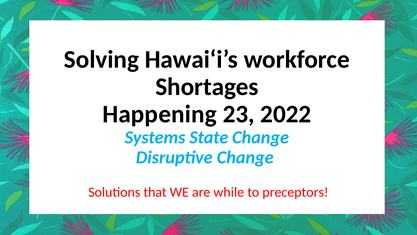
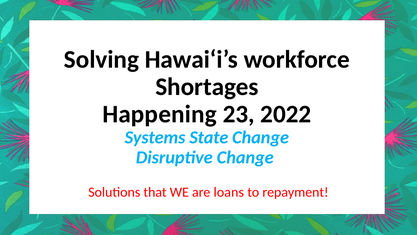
while: while -> loans (229, 192)
preceptors: preceptors -> repayment (295, 192)
